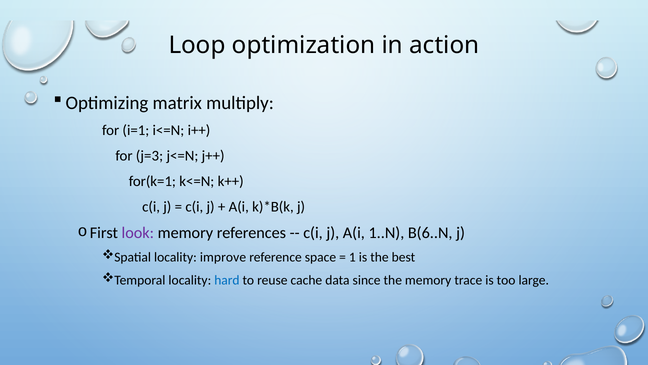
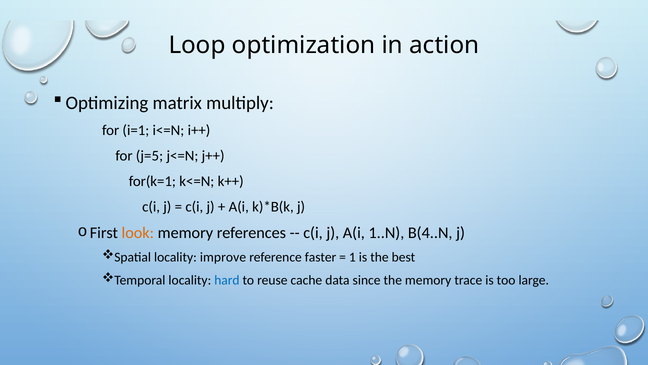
j=3: j=3 -> j=5 (149, 156)
look colour: purple -> orange (138, 233)
B(6..N: B(6..N -> B(4..N (430, 233)
space: space -> faster (321, 257)
